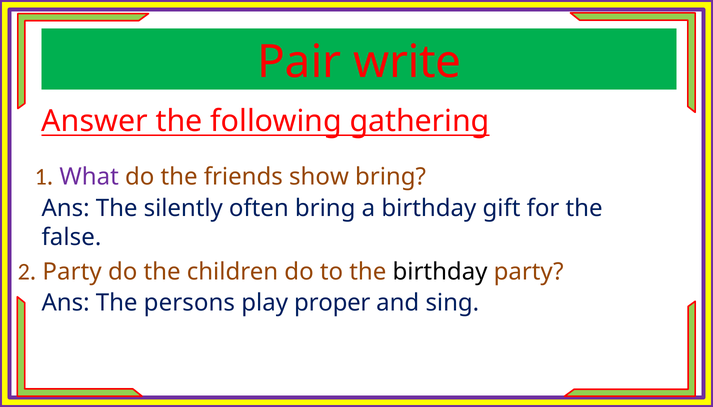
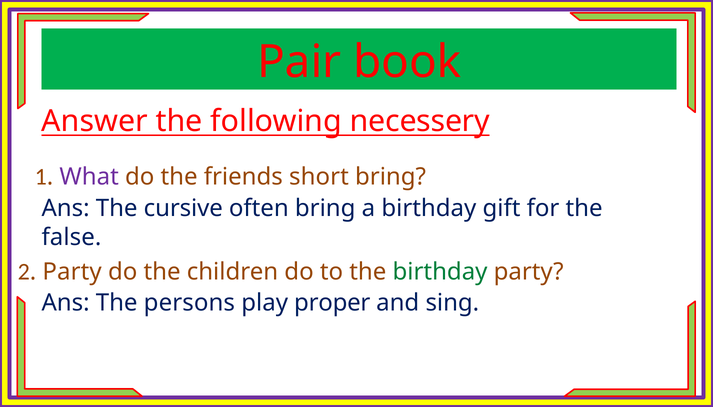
write: write -> book (407, 62)
gathering: gathering -> necessery (420, 121)
show: show -> short (319, 177)
silently: silently -> cursive (183, 209)
birthday colour: black -> green (440, 272)
